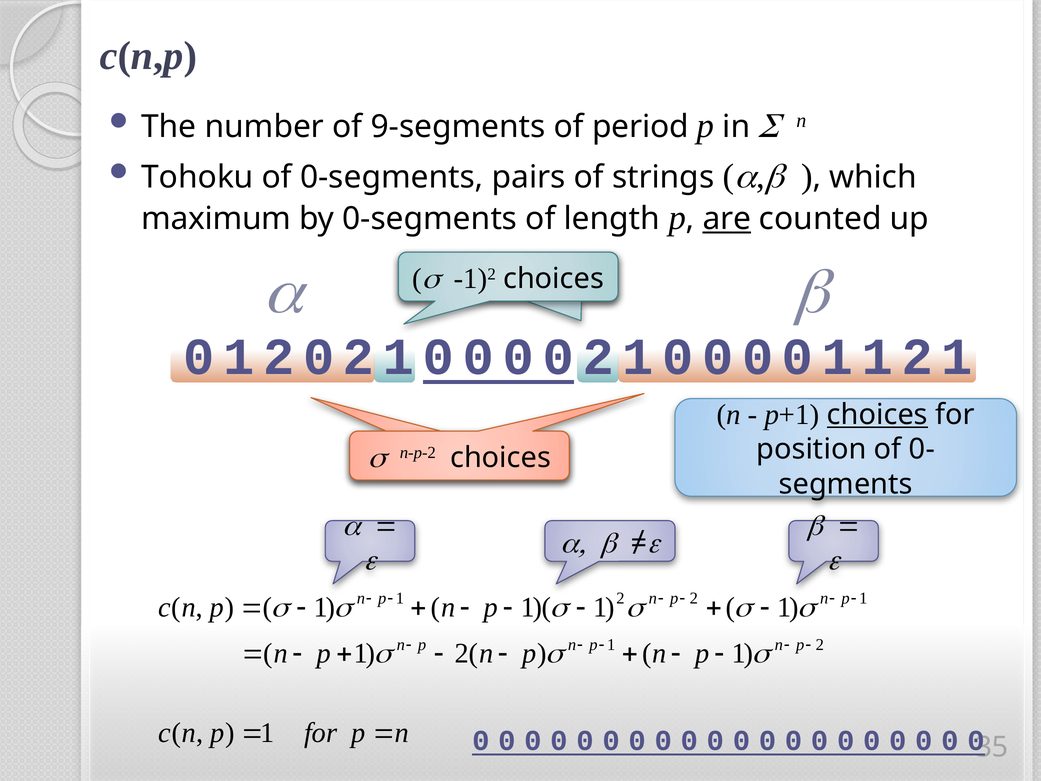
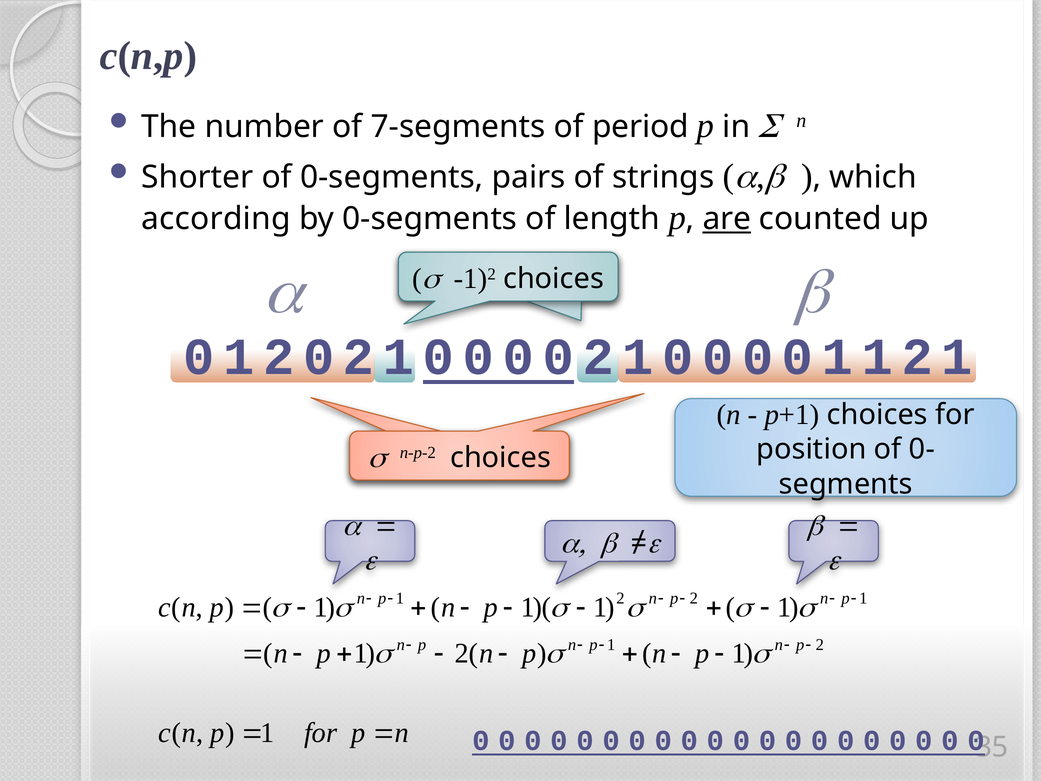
9-segments: 9-segments -> 7-segments (458, 127)
Tohoku: Tohoku -> Shorter (197, 177)
maximum: maximum -> according (216, 219)
choices underline: present -> none (877, 415)
